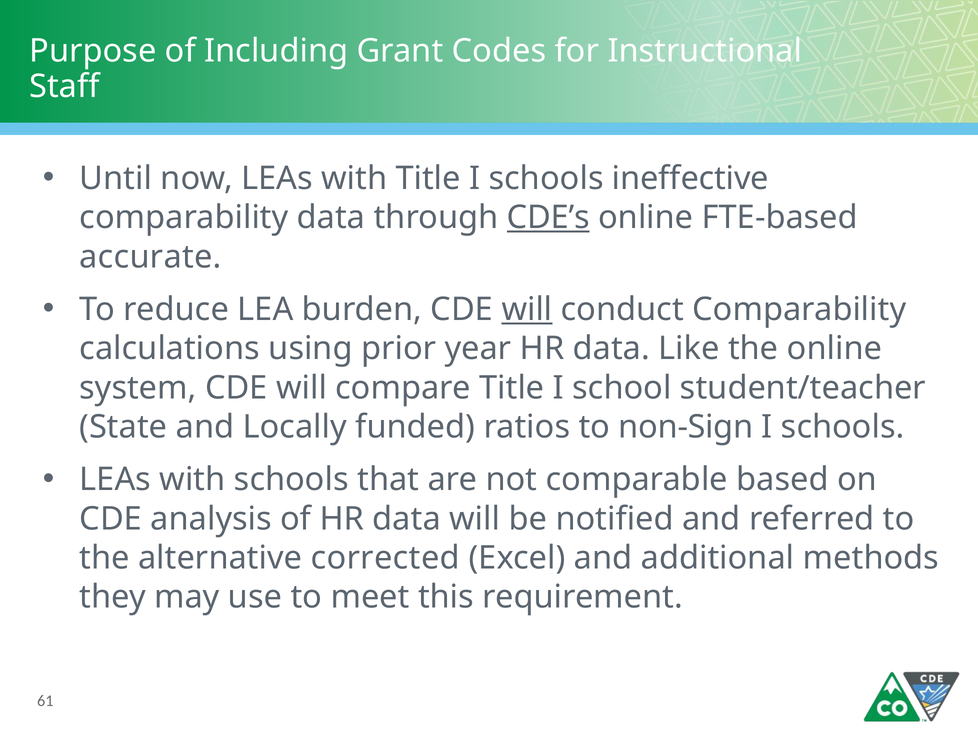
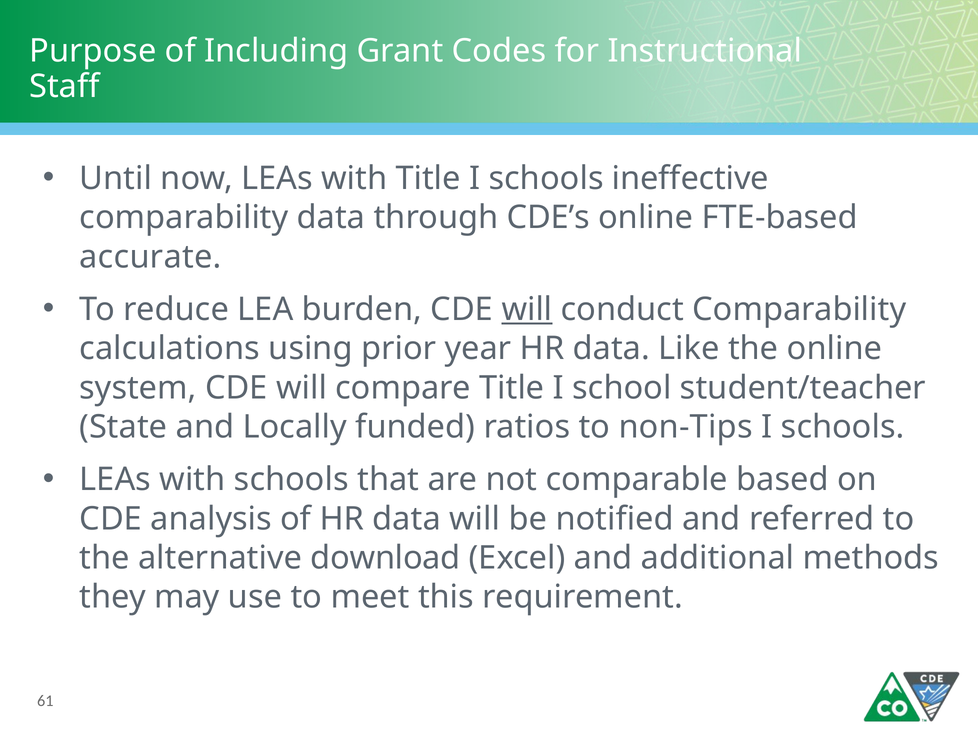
CDE’s underline: present -> none (548, 217)
non-Sign: non-Sign -> non-Tips (686, 427)
corrected: corrected -> download (386, 558)
